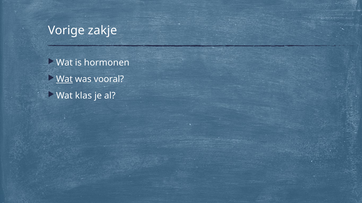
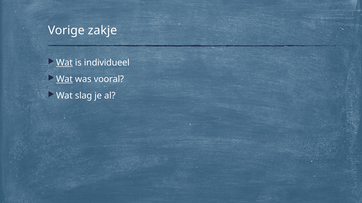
Wat underline: none -> present (64, 63)
hormonen: hormonen -> individueel (107, 63)
klas: klas -> slag (84, 96)
